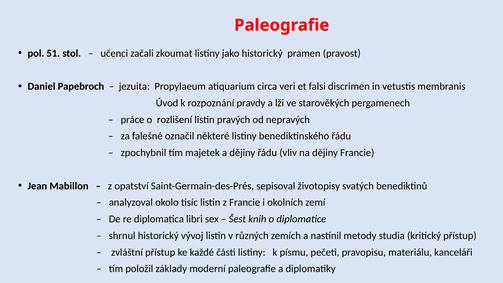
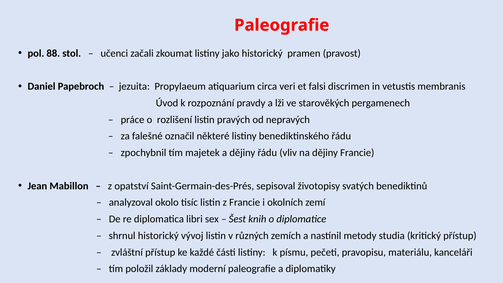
51: 51 -> 88 (53, 53)
